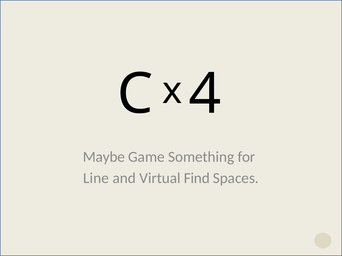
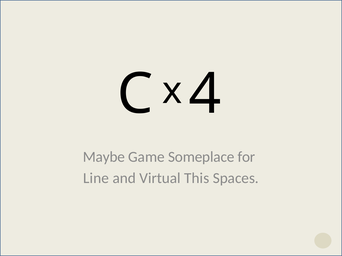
Something: Something -> Someplace (201, 157)
Find: Find -> This (197, 179)
